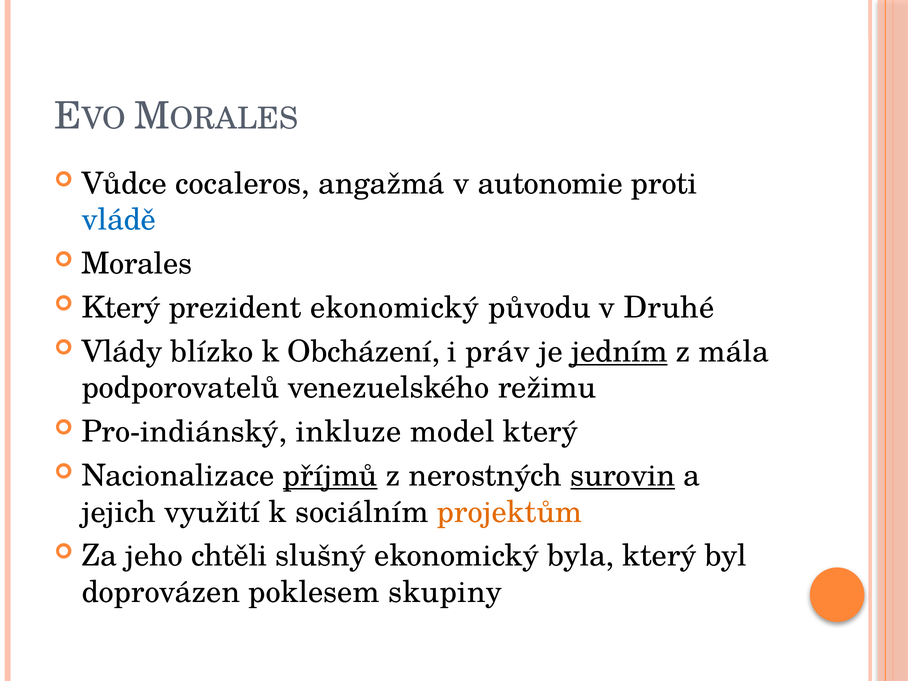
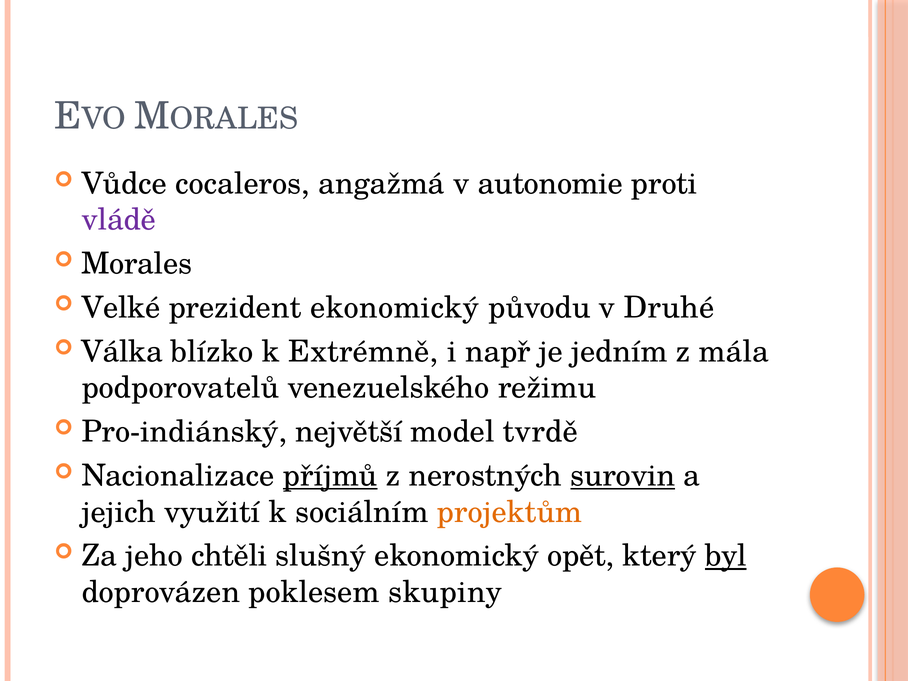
vládě colour: blue -> purple (119, 220)
Který: Který -> Velké (121, 308)
Vlády: Vlády -> Válka (122, 352)
Obcházení: Obcházení -> Extrémně (363, 352)
práv: práv -> např (498, 352)
jedním underline: present -> none (619, 352)
inkluze: inkluze -> největší (349, 432)
model který: který -> tvrdě (541, 432)
byla: byla -> opět (581, 556)
byl underline: none -> present (726, 556)
